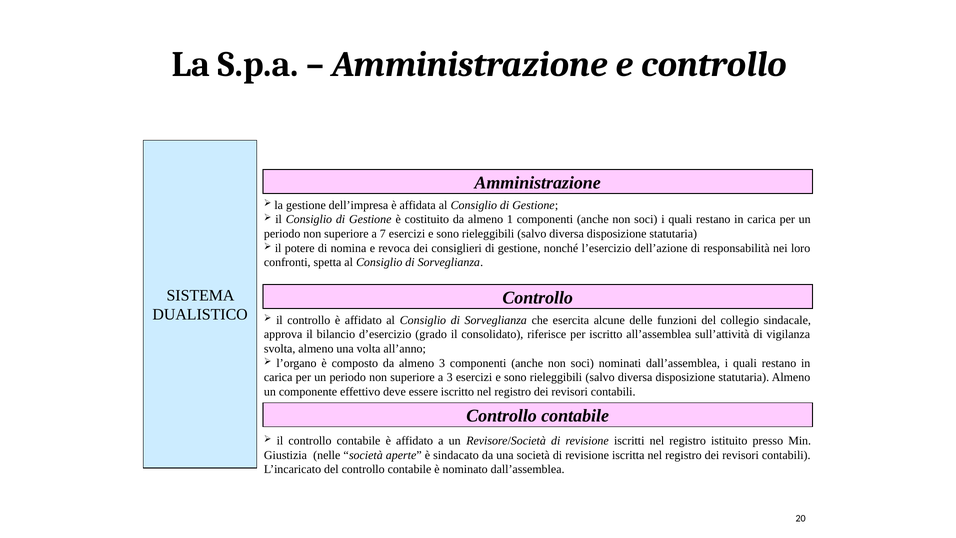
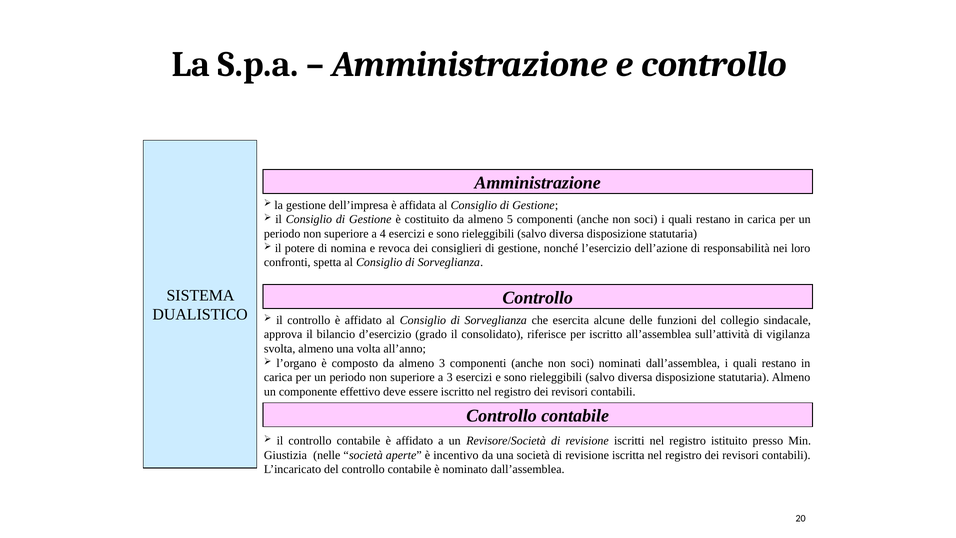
1: 1 -> 5 (510, 219)
7: 7 -> 4 (383, 234)
sindacato: sindacato -> incentivo (456, 455)
